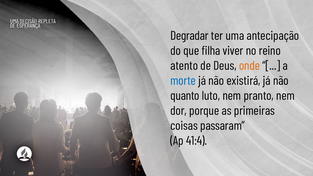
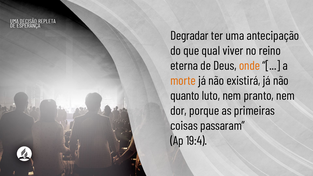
filha: filha -> qual (211, 51)
atento: atento -> eterna (184, 66)
morte colour: blue -> orange (183, 81)
41:4: 41:4 -> 19:4 (197, 141)
